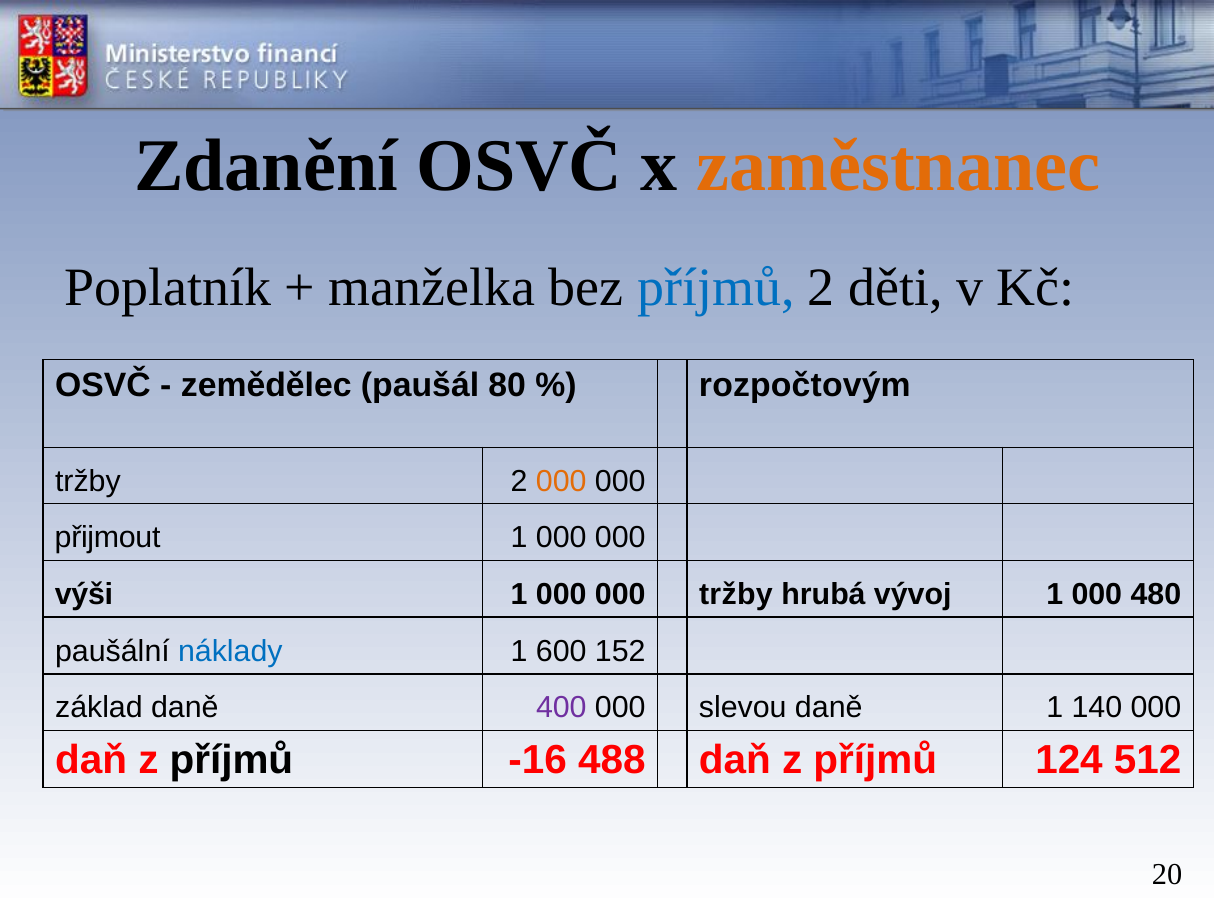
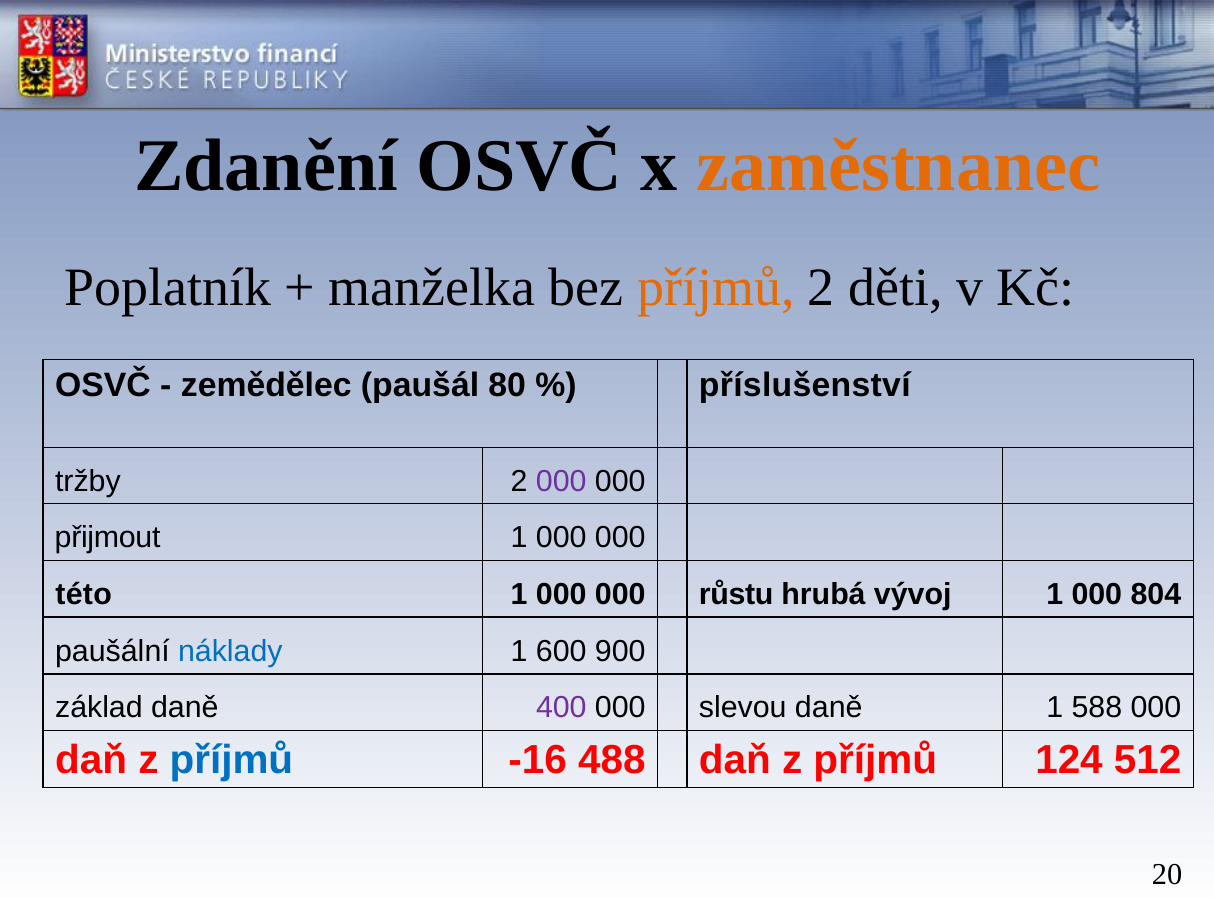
příjmů colour: blue -> orange (716, 287)
rozpočtovým: rozpočtovým -> příslušenství (805, 385)
000 colour: orange -> purple (561, 481)
výši: výši -> této (84, 594)
000 tržby: tržby -> růstu (736, 594)
480: 480 -> 804 (1156, 594)
152: 152 -> 900 (620, 651)
140: 140 -> 588 (1097, 707)
příjmů colour: black -> blue (231, 759)
